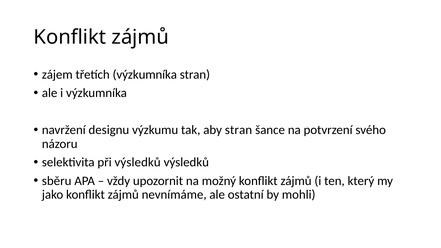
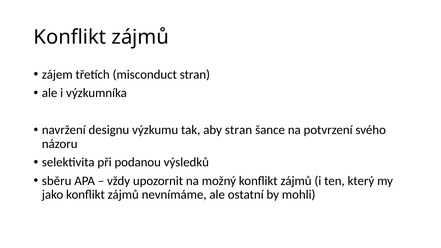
třetích výzkumníka: výzkumníka -> misconduct (145, 75)
při výsledků: výsledků -> podanou (138, 162)
